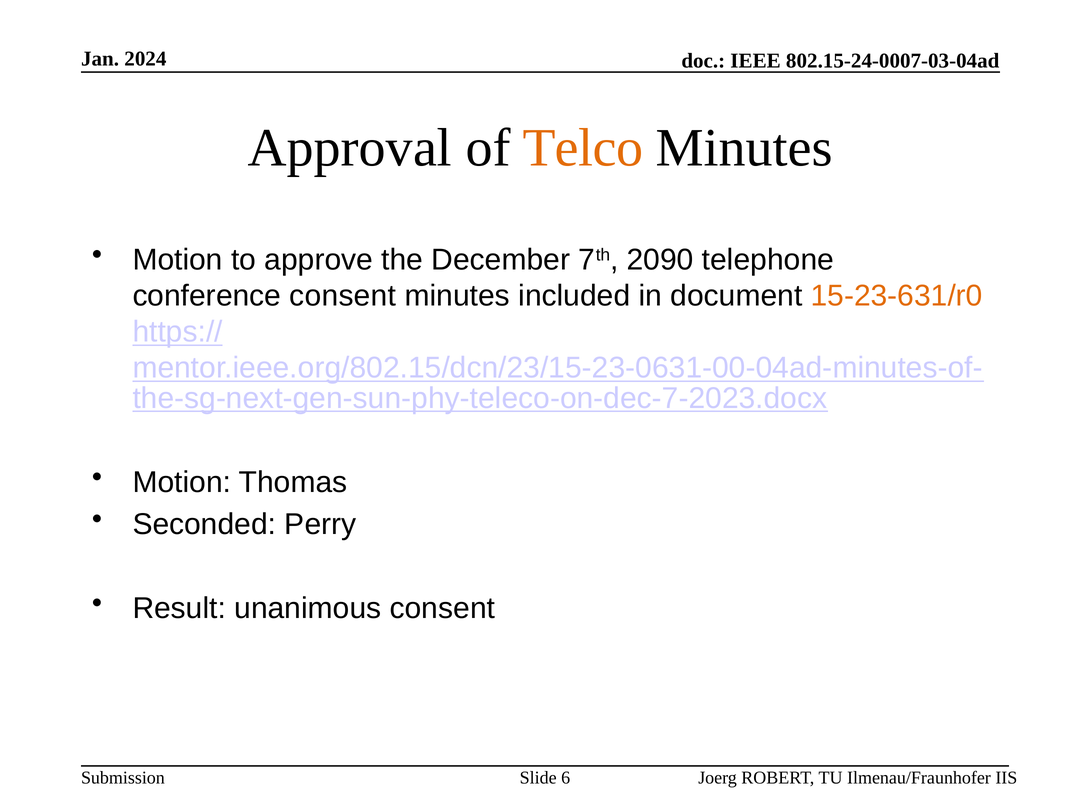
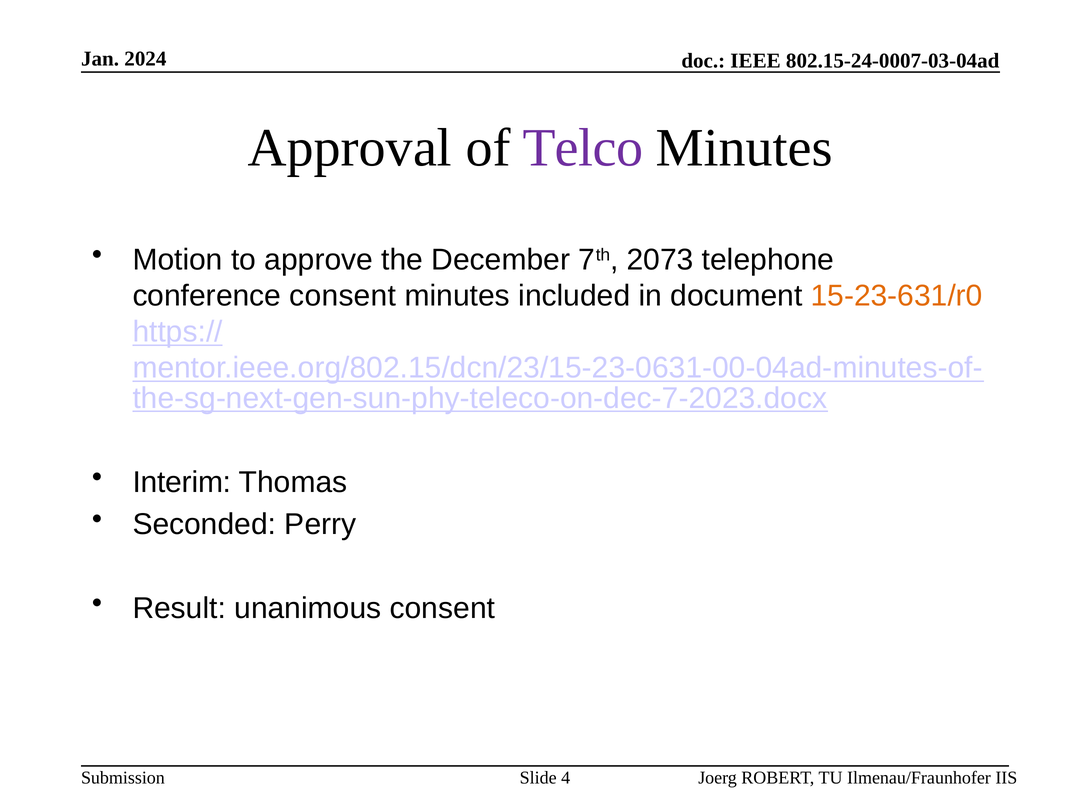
Telco colour: orange -> purple (583, 148)
2090: 2090 -> 2073 (660, 260)
Motion: Motion -> Interim (182, 482)
6: 6 -> 4 (566, 778)
